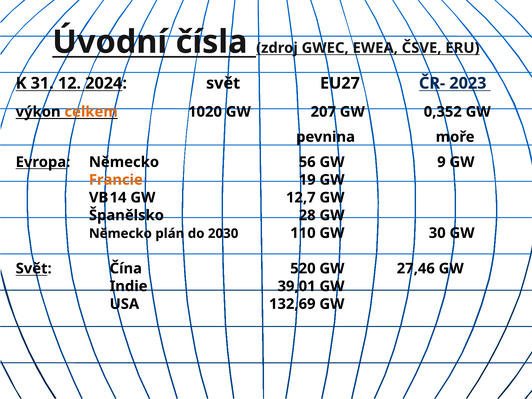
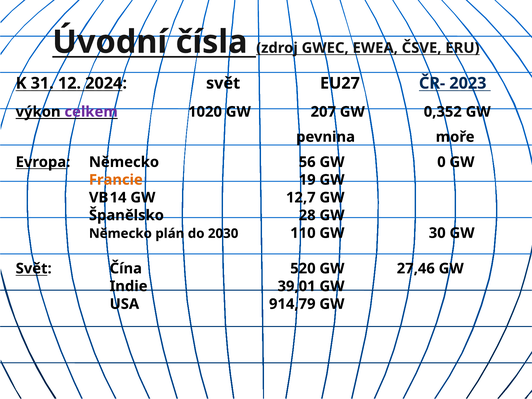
celkem colour: orange -> purple (91, 112)
9: 9 -> 0 (441, 162)
132,69: 132,69 -> 914,79 (292, 304)
